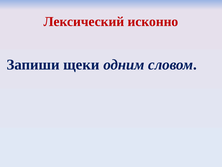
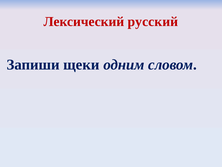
исконно: исконно -> русский (153, 21)
